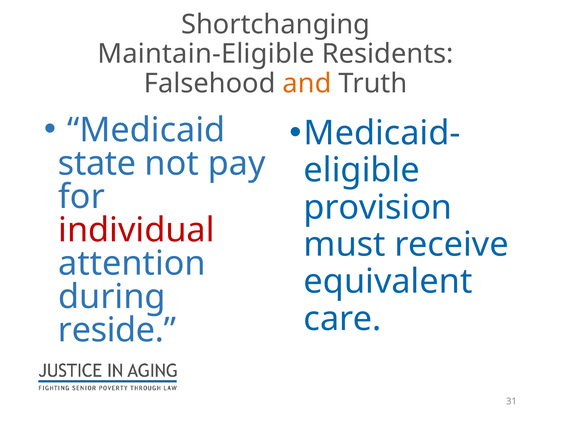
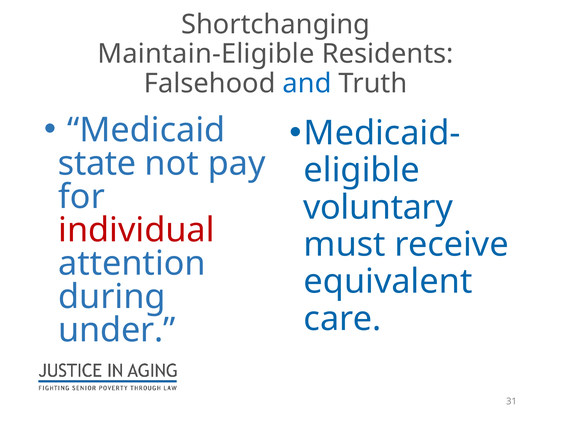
and colour: orange -> blue (307, 83)
provision: provision -> voluntary (378, 207)
reside: reside -> under (117, 330)
